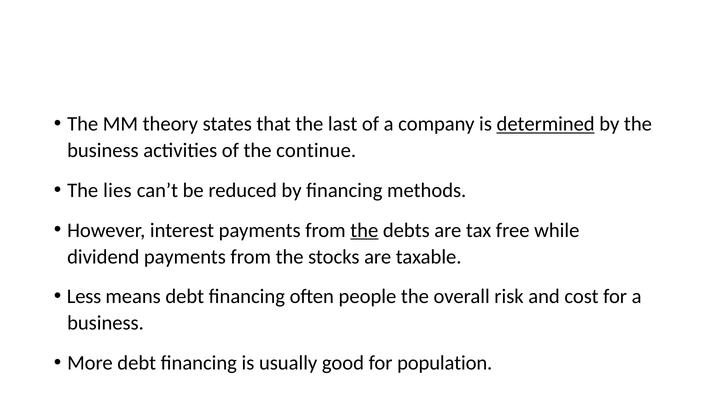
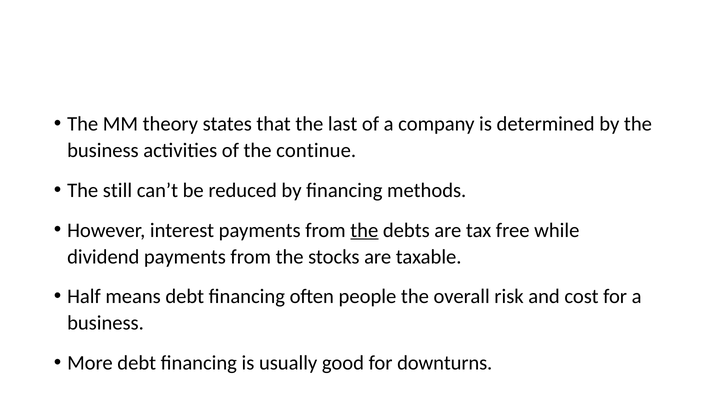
determined underline: present -> none (546, 124)
lies: lies -> still (117, 190)
Less: Less -> Half (84, 296)
population: population -> downturns (445, 363)
